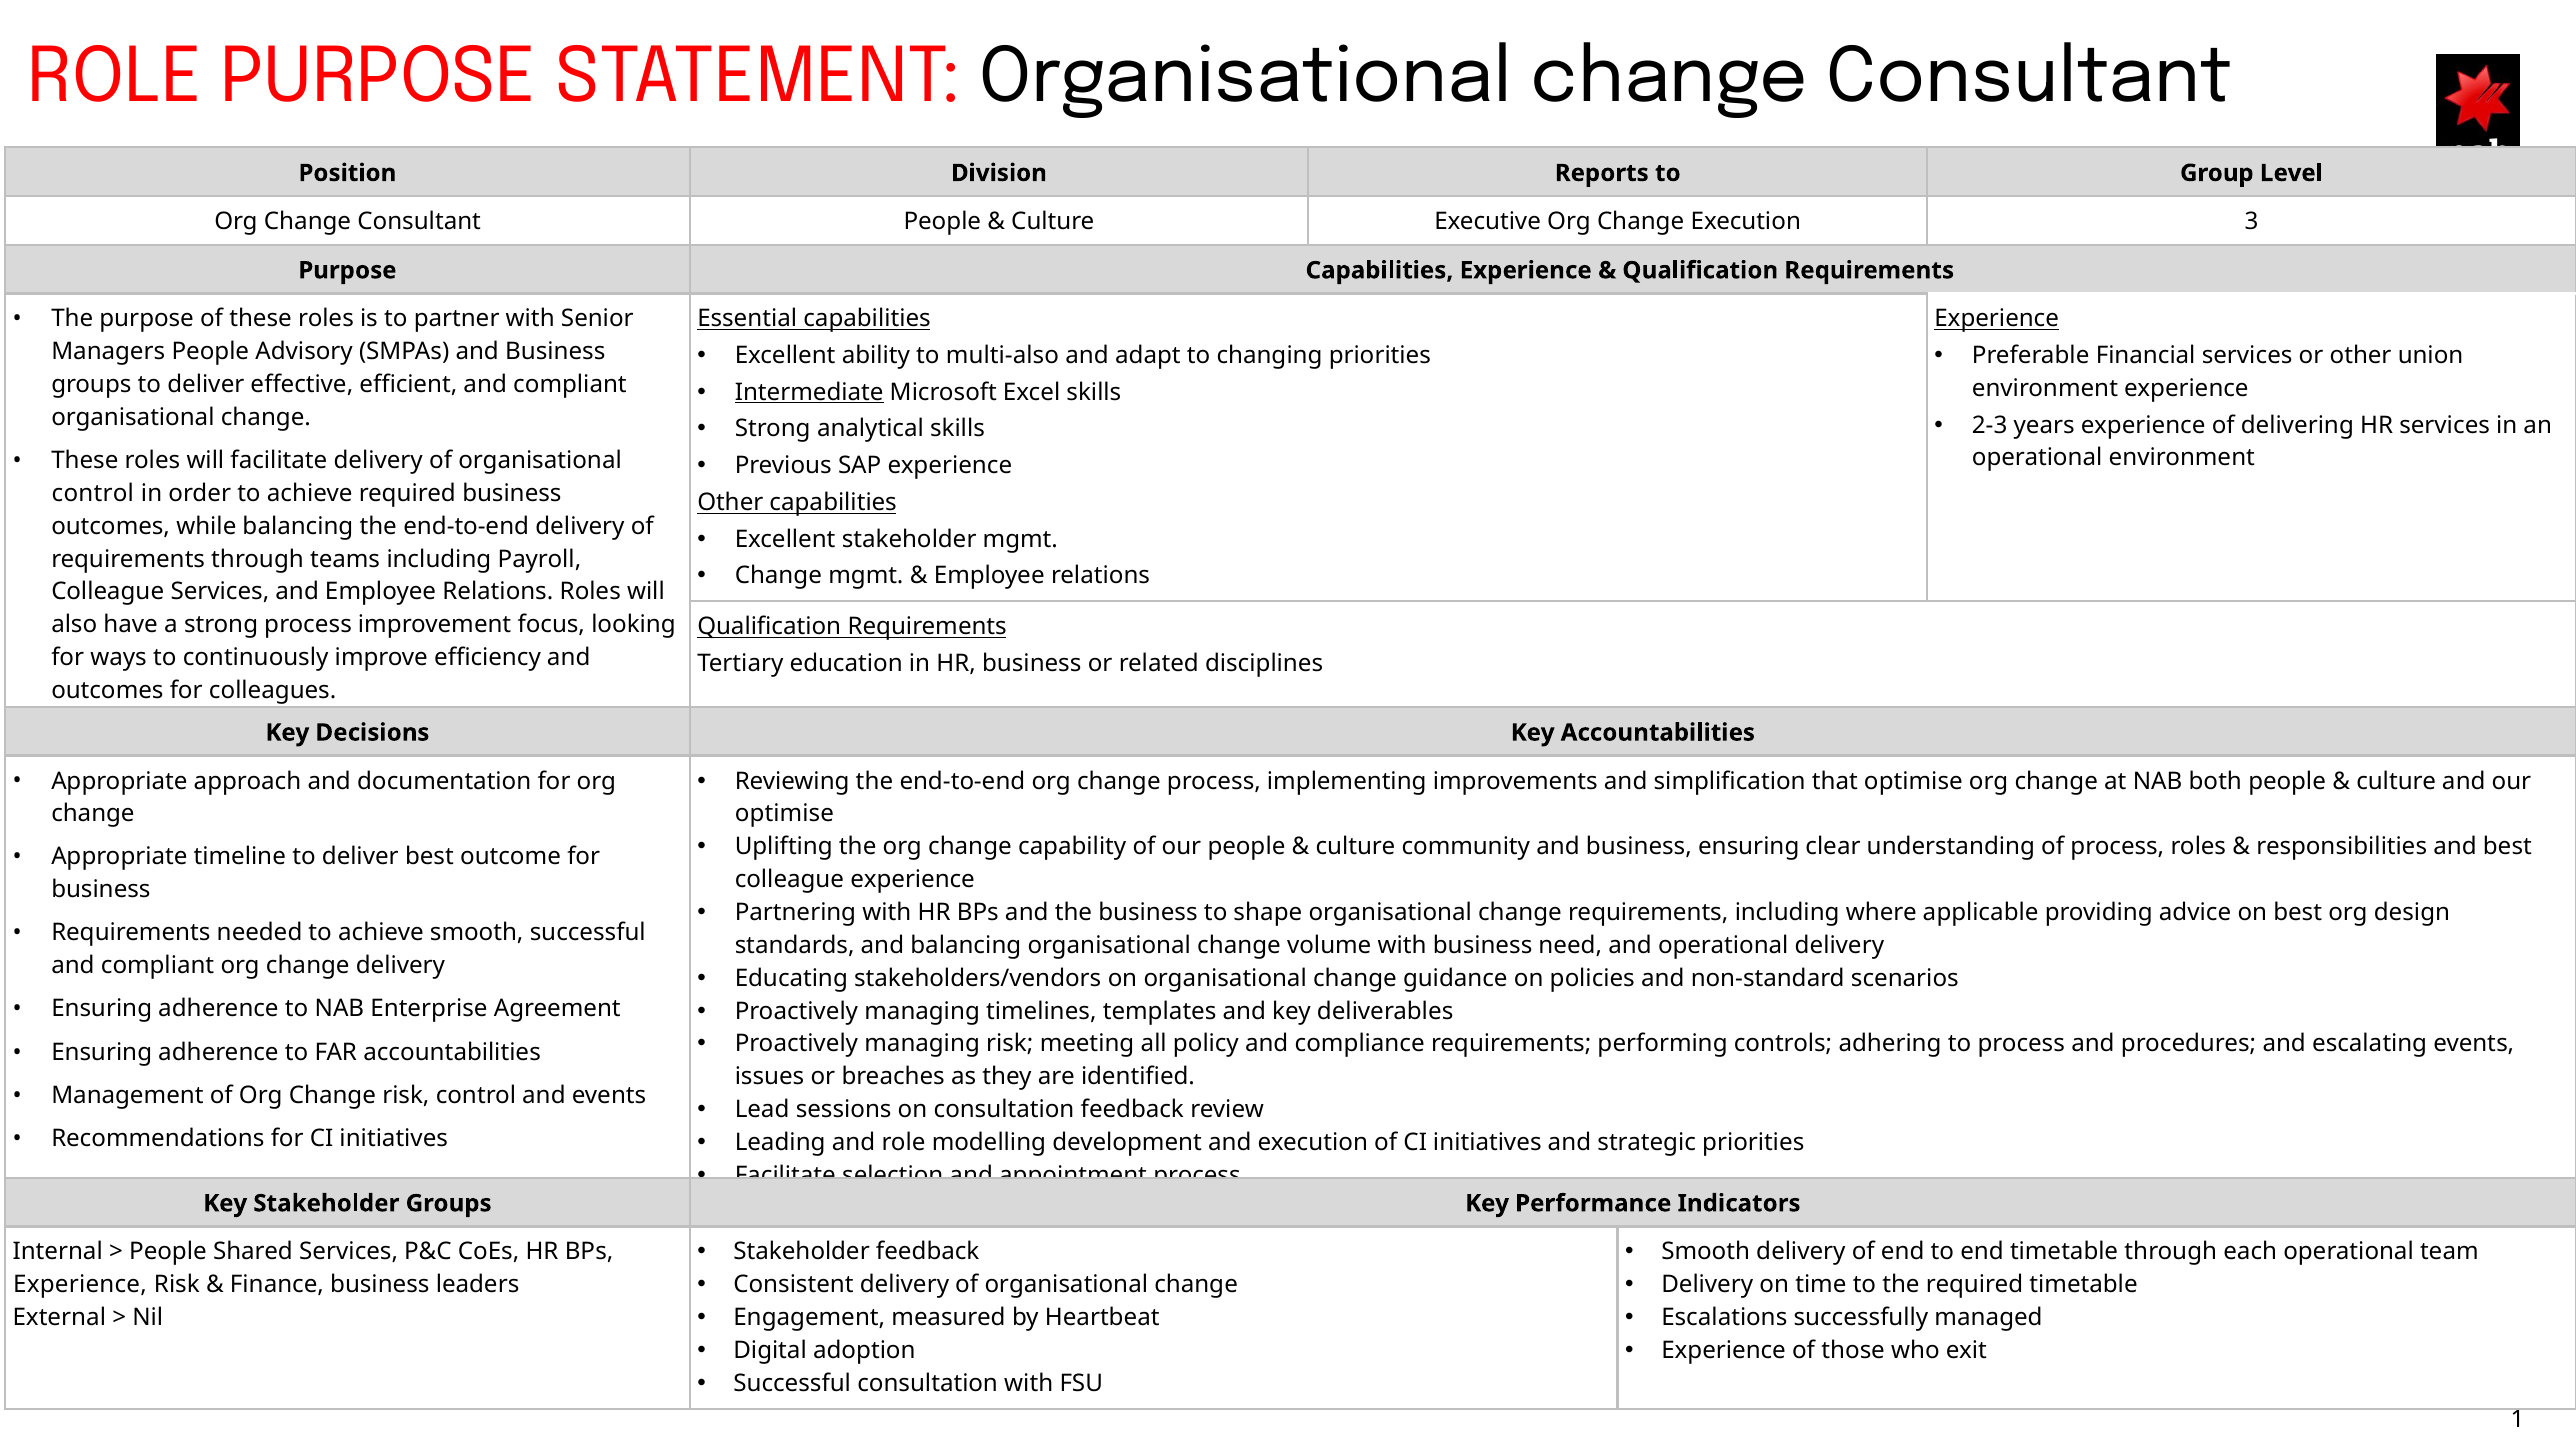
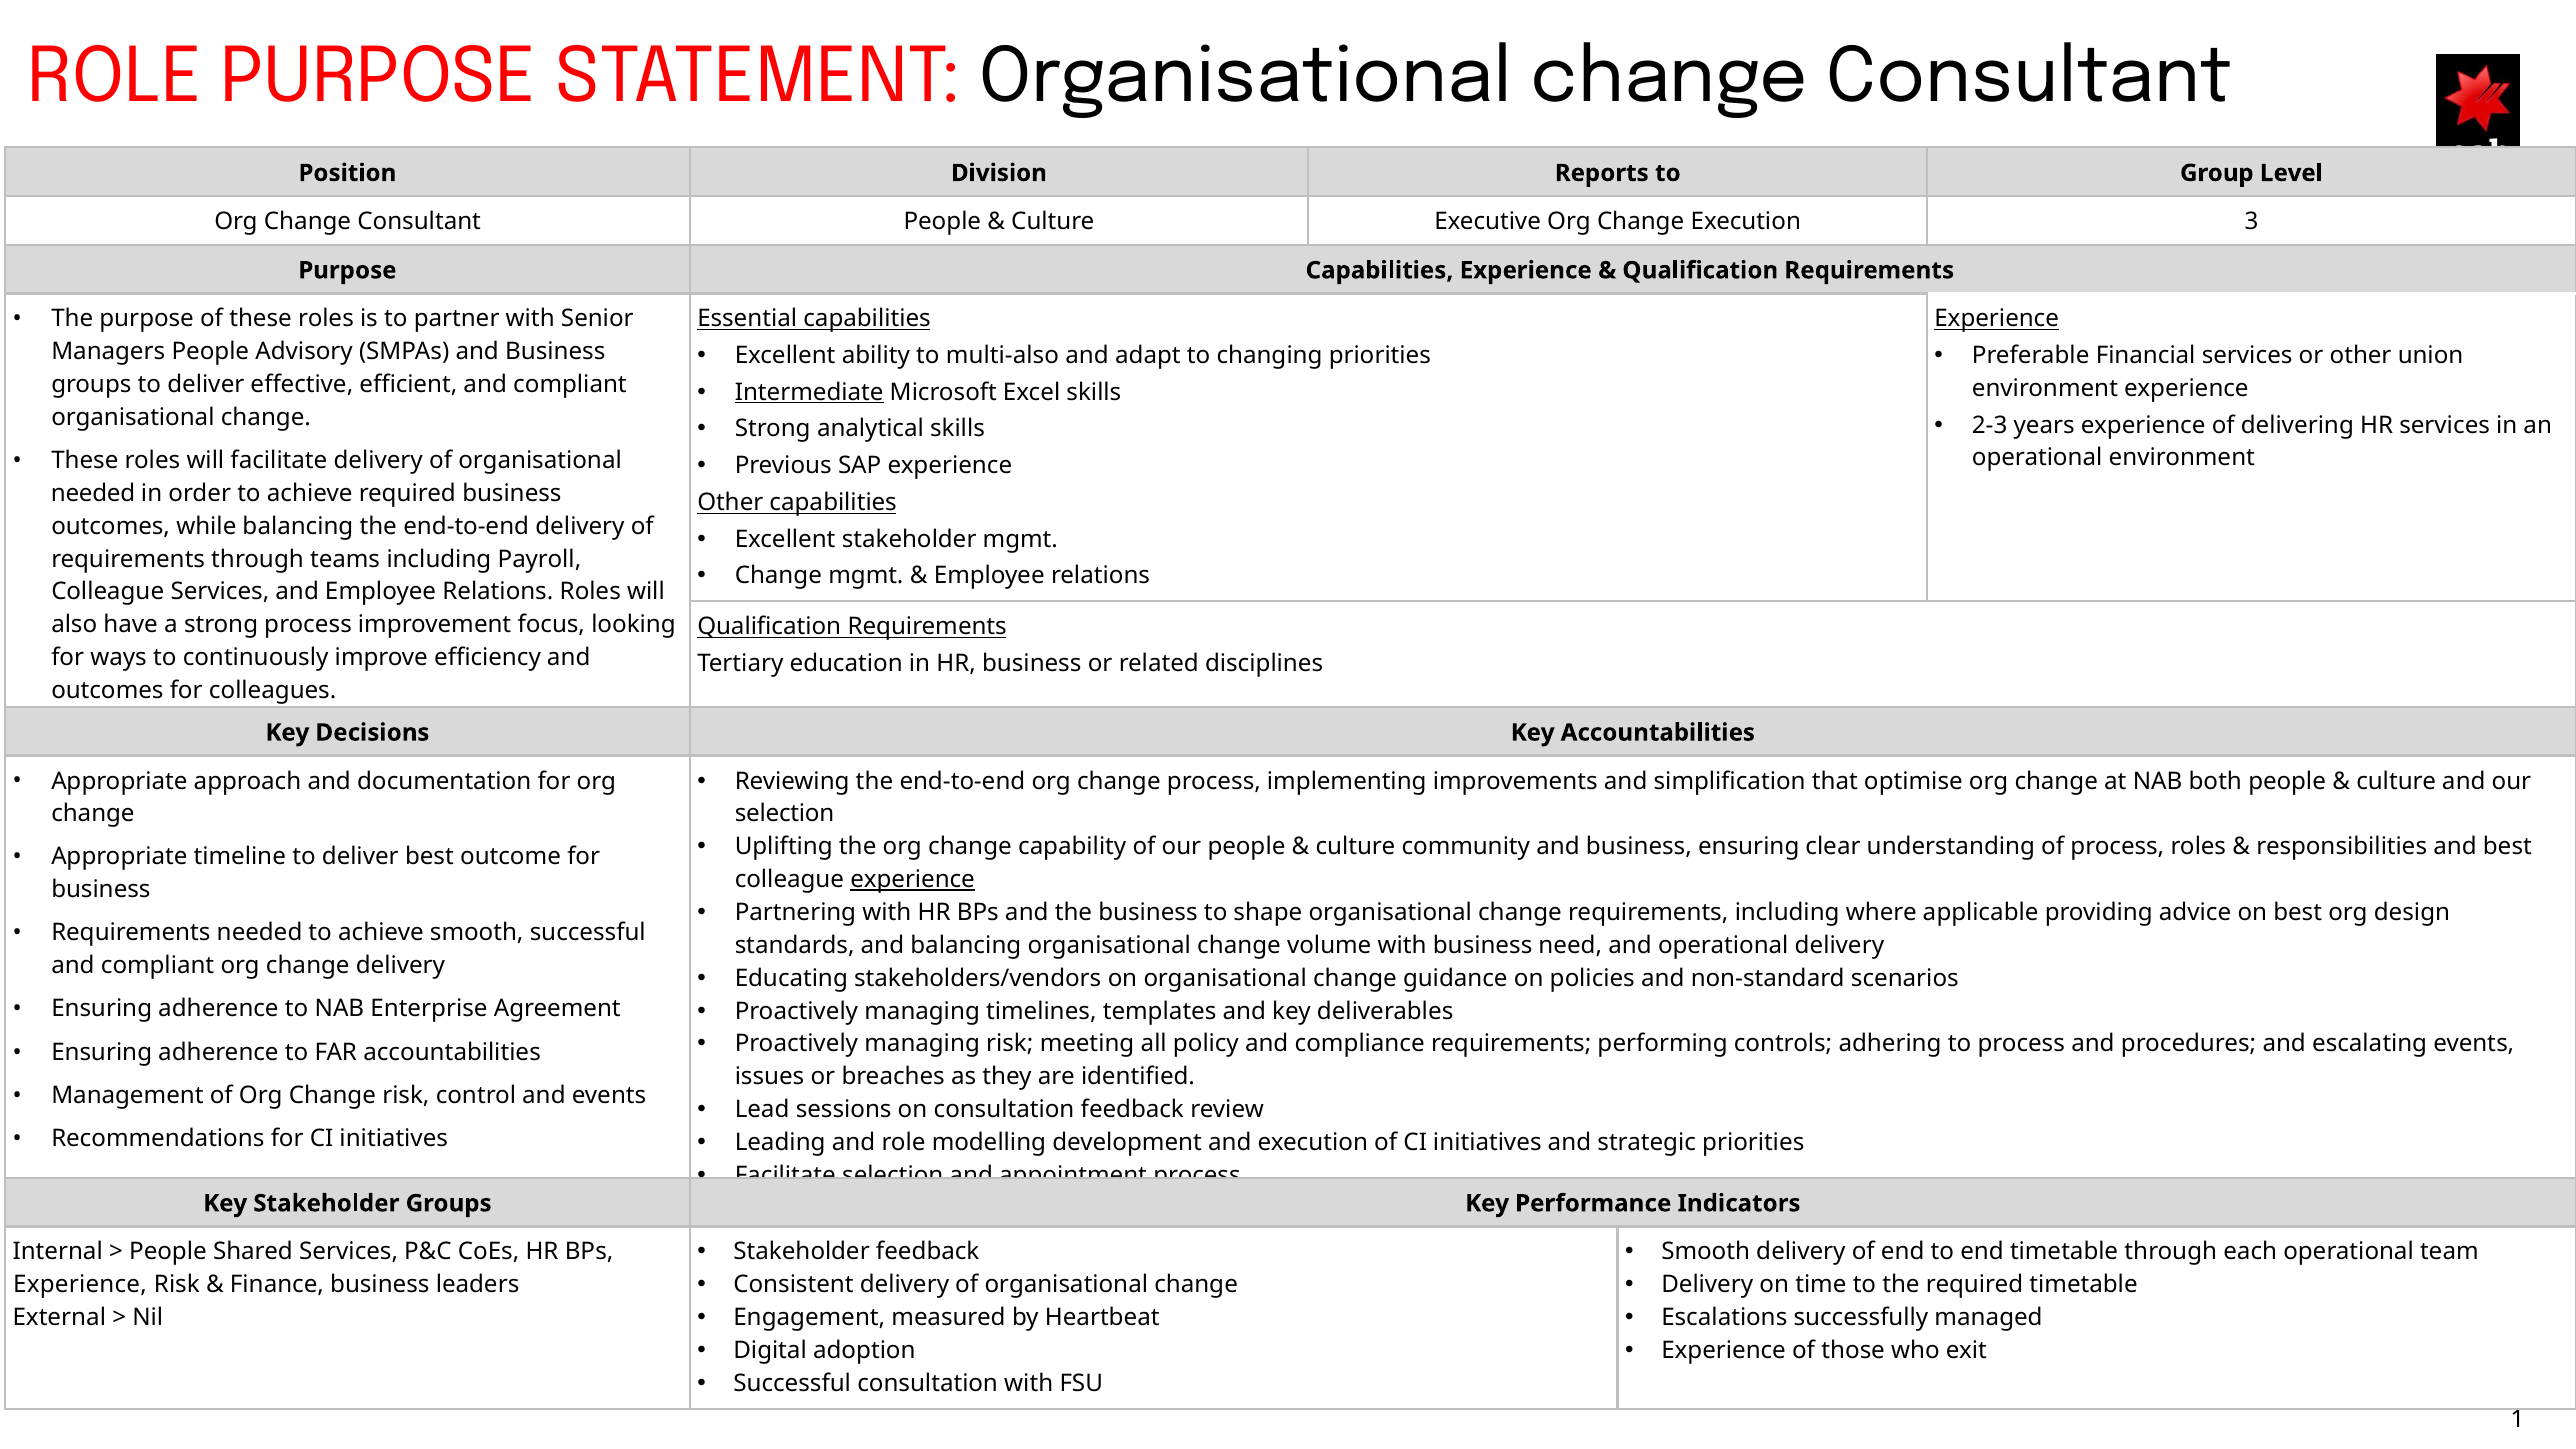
control: control -> needed (93, 493)
optimise: optimise -> selection (785, 814)
experience underline: none -> present (913, 880)
